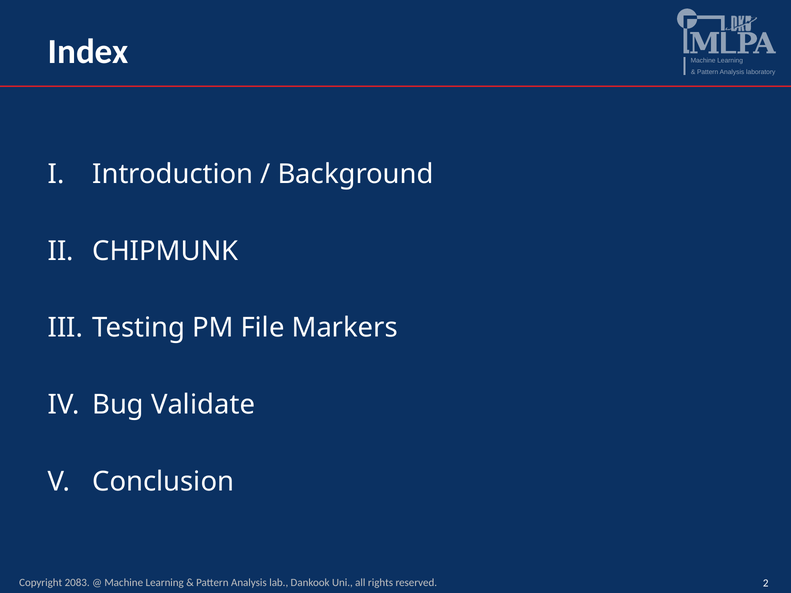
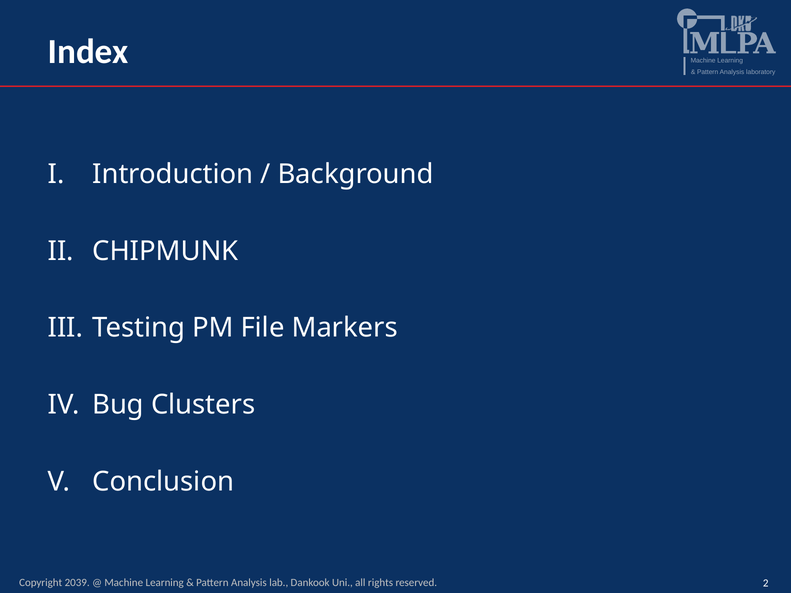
Validate: Validate -> Clusters (203, 405)
2083: 2083 -> 2039 (77, 583)
